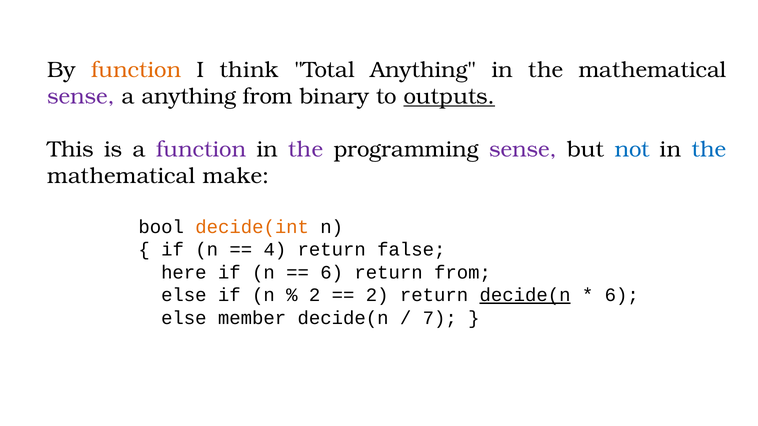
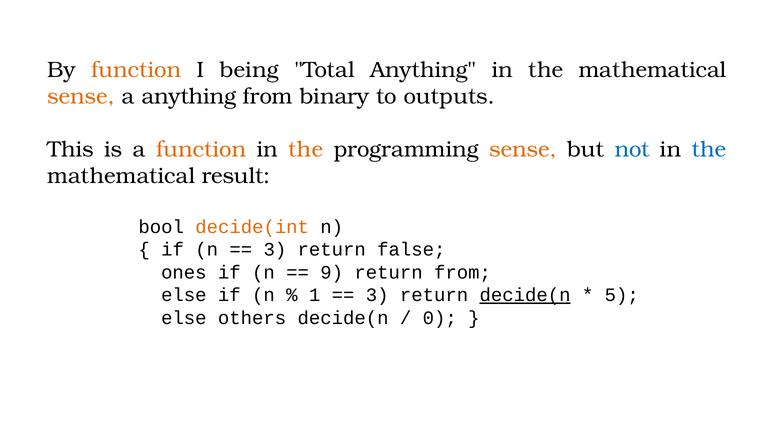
think: think -> being (249, 70)
sense colour: purple -> orange (81, 97)
outputs underline: present -> none (449, 97)
function colour: purple -> orange (201, 150)
the colour: purple -> orange (306, 150)
sense colour: purple -> orange (523, 150)
make: make -> result (236, 176)
4: 4 -> 3 (275, 250)
here: here -> ones (184, 273)
6: 6 -> 9 (332, 273)
2: 2 -> 1 (315, 295)
2: 2 -> 3 (377, 295)
6: 6 -> 5 (622, 295)
member: member -> others (252, 318)
7: 7 -> 0 (440, 318)
